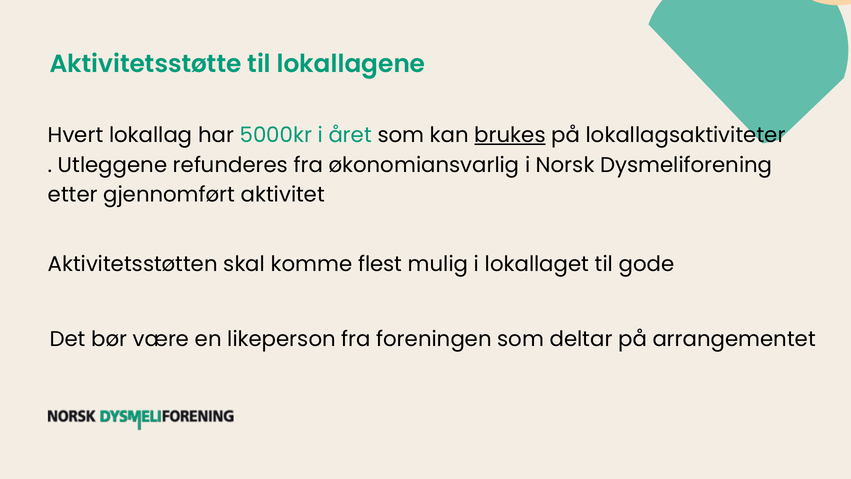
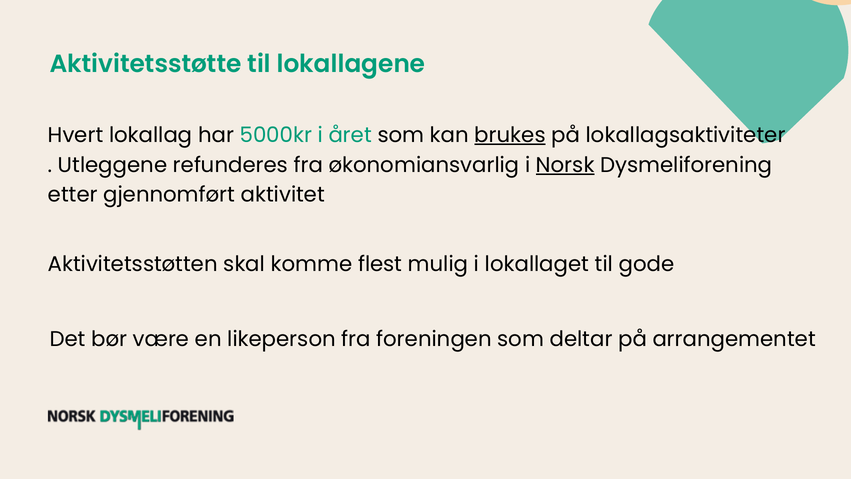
Norsk underline: none -> present (565, 165)
